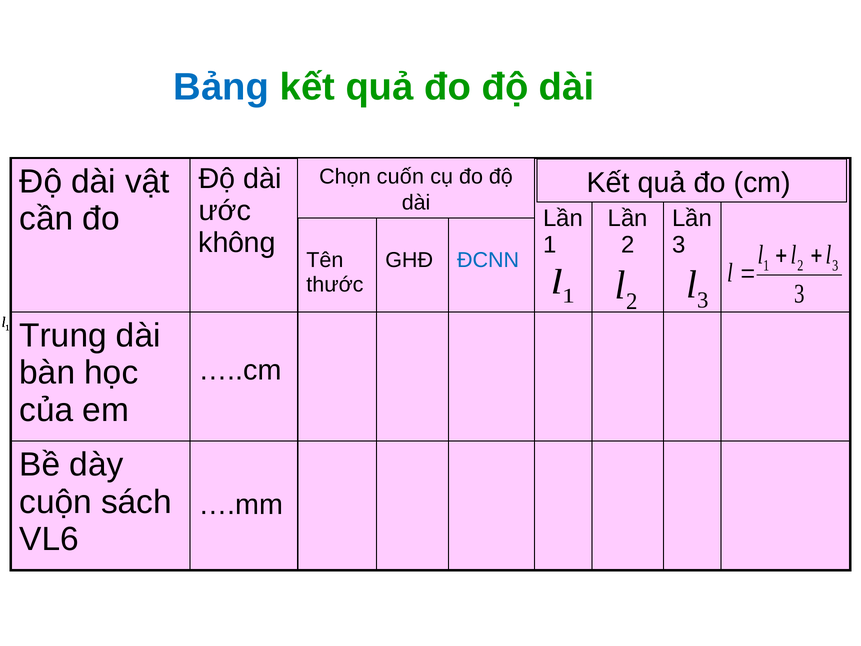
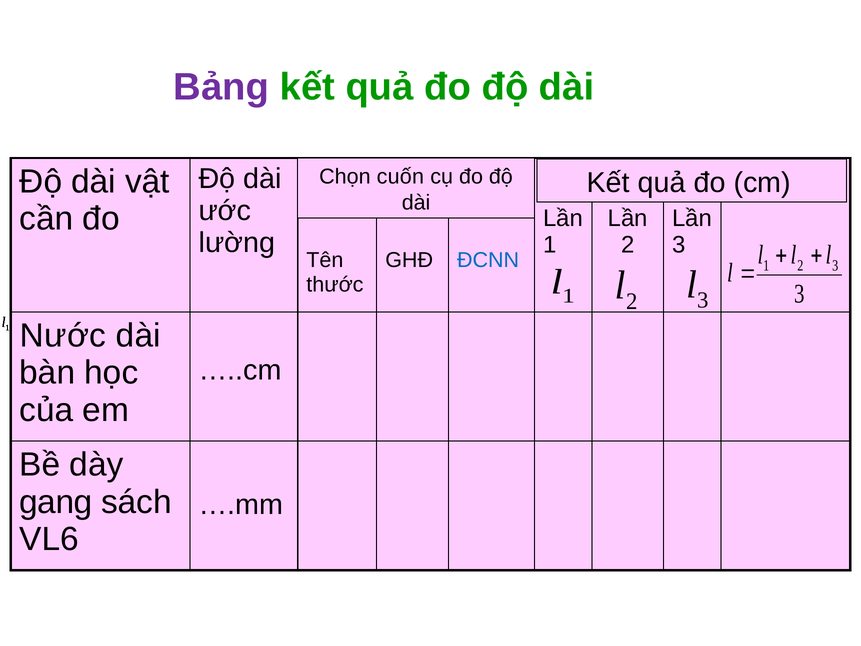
Bảng colour: blue -> purple (221, 87)
không: không -> lường (237, 243)
Trung: Trung -> Nước (63, 335)
cuộn: cuộn -> gang (56, 502)
